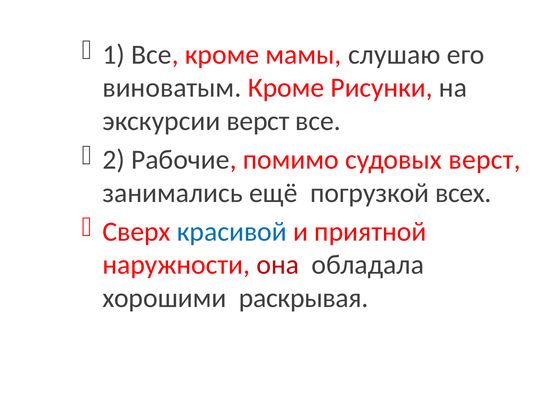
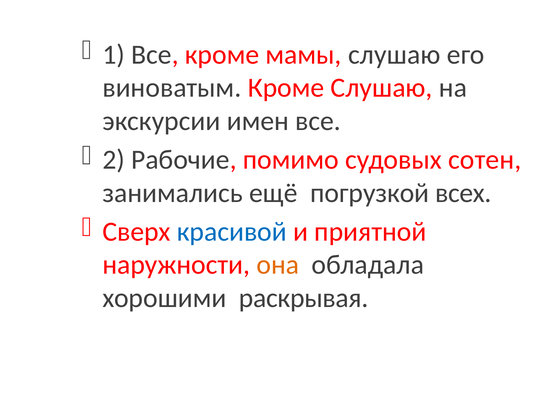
Кроме Рисунки: Рисунки -> Слушаю (382, 88)
экскурсии верст: верст -> имен (258, 121)
судовых верст: верст -> сотен (485, 160)
она colour: red -> orange (278, 265)
